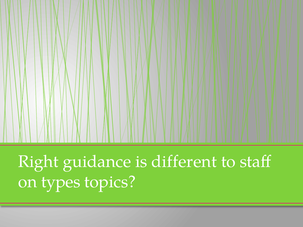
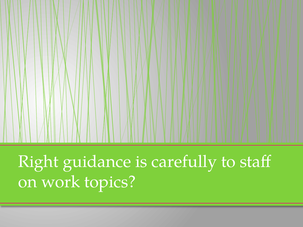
different: different -> carefully (184, 162)
types: types -> work (61, 182)
